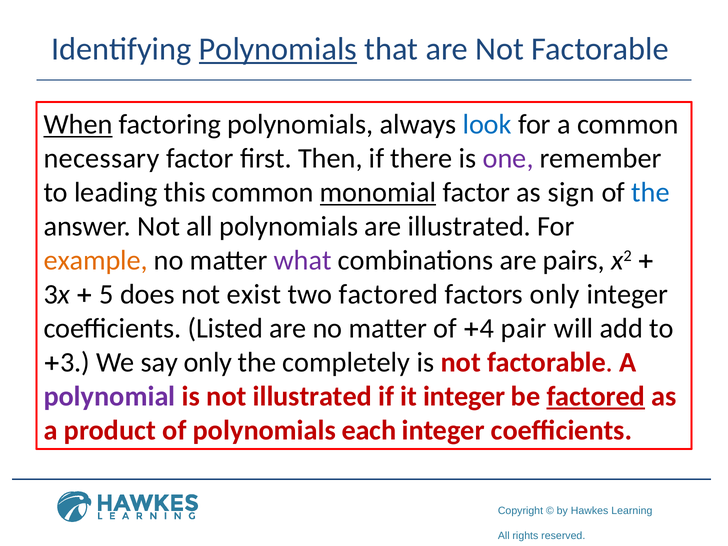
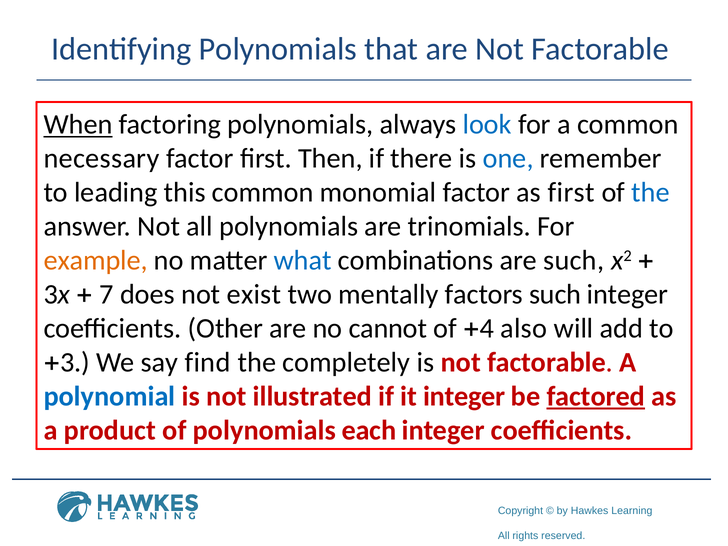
Polynomials underline: present -> none (278, 49)
one colour: purple -> blue (508, 158)
monomial underline: present -> none (378, 192)
as sign: sign -> first (571, 192)
are illustrated: illustrated -> trinomials (469, 226)
what colour: purple -> blue (303, 260)
are pairs: pairs -> such (574, 260)
5: 5 -> 7 (106, 294)
two factored: factored -> mentally (388, 294)
factors only: only -> such (555, 294)
Listed: Listed -> Other (225, 328)
are no matter: matter -> cannot (388, 328)
pair: pair -> also (524, 328)
say only: only -> find (208, 362)
polynomial colour: purple -> blue (109, 396)
